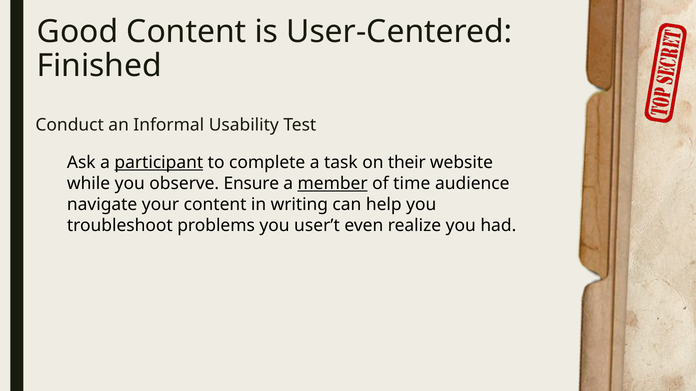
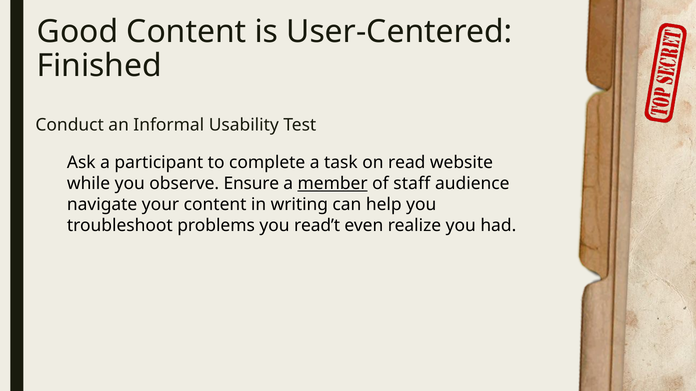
participant underline: present -> none (159, 163)
their: their -> read (407, 163)
time: time -> staff (412, 184)
user’t: user’t -> read’t (317, 226)
